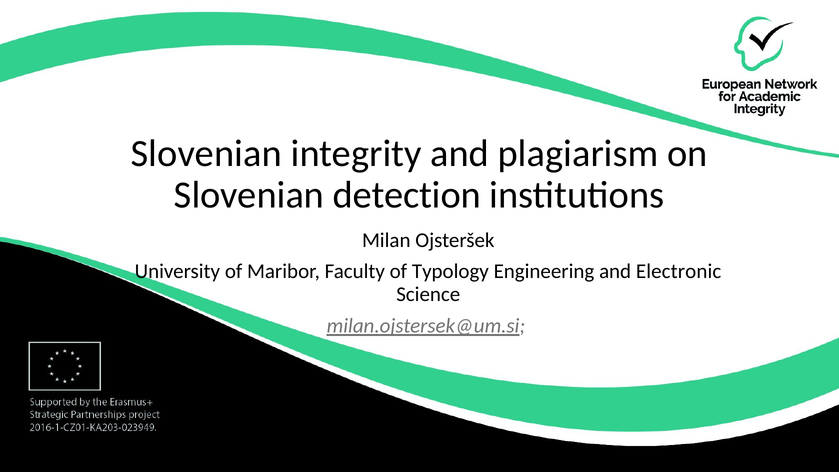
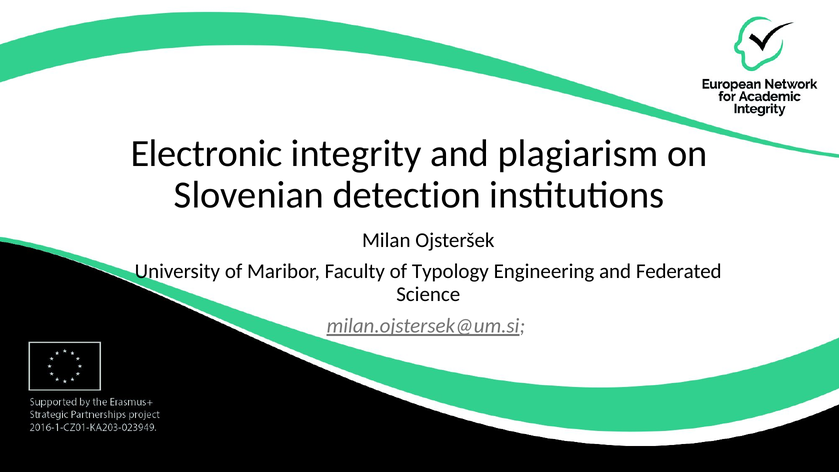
Slovenian: Slovenian -> Electronic (206, 154)
Electronic: Electronic -> Federated (679, 271)
